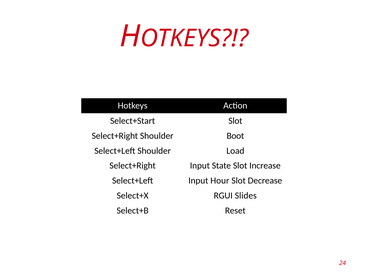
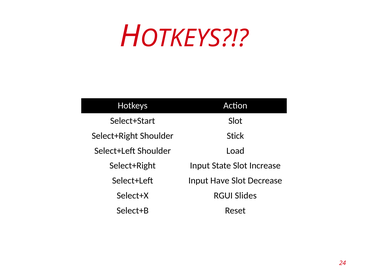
Boot: Boot -> Stick (235, 136)
Hour: Hour -> Have (220, 181)
